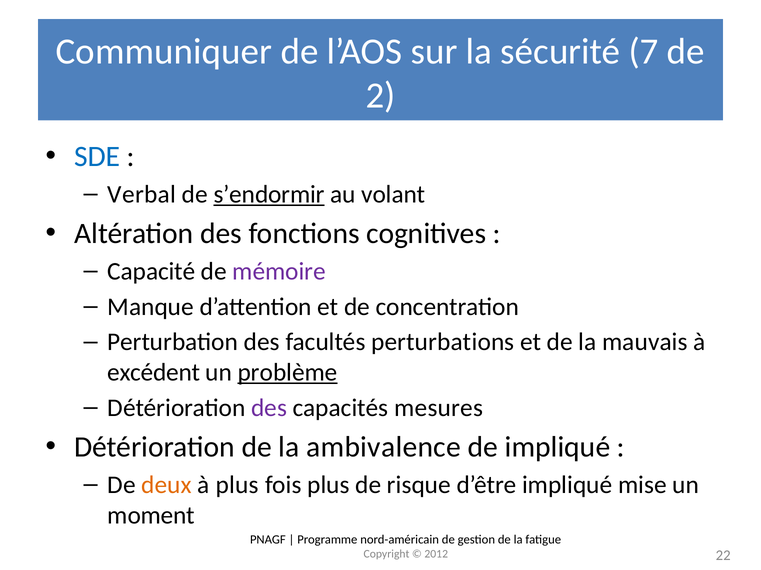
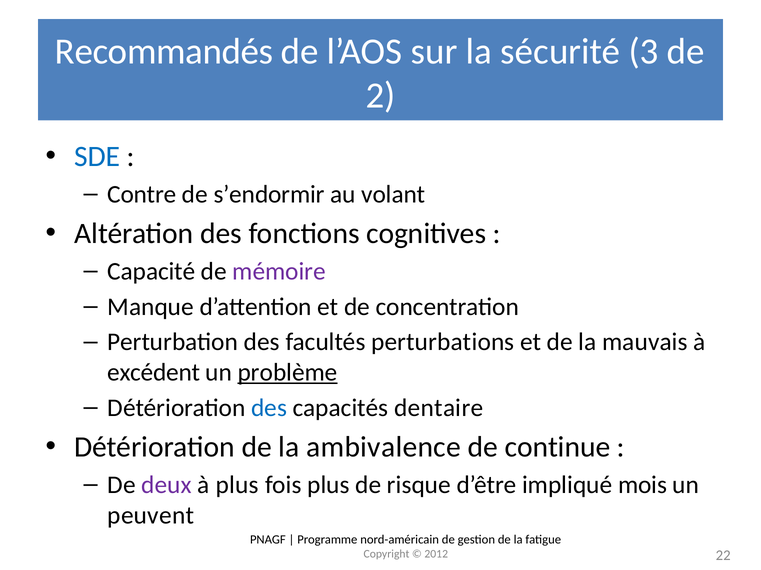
Communiquer: Communiquer -> Recommandés (164, 51)
7: 7 -> 3 (644, 51)
Verbal: Verbal -> Contre (142, 195)
s’endormir underline: present -> none (269, 195)
des colour: purple -> blue (269, 408)
mesures: mesures -> dentaire (439, 408)
de impliqué: impliqué -> continue (558, 448)
deux colour: orange -> purple (166, 485)
mise: mise -> mois (643, 485)
moment: moment -> peuvent (151, 516)
